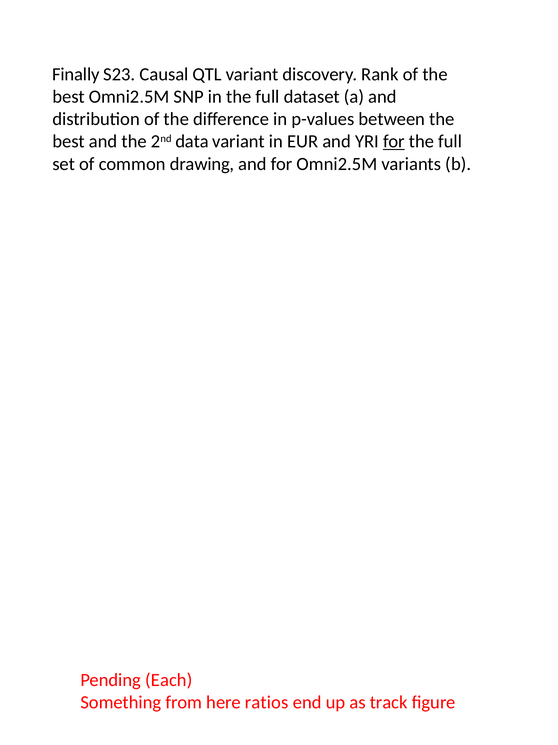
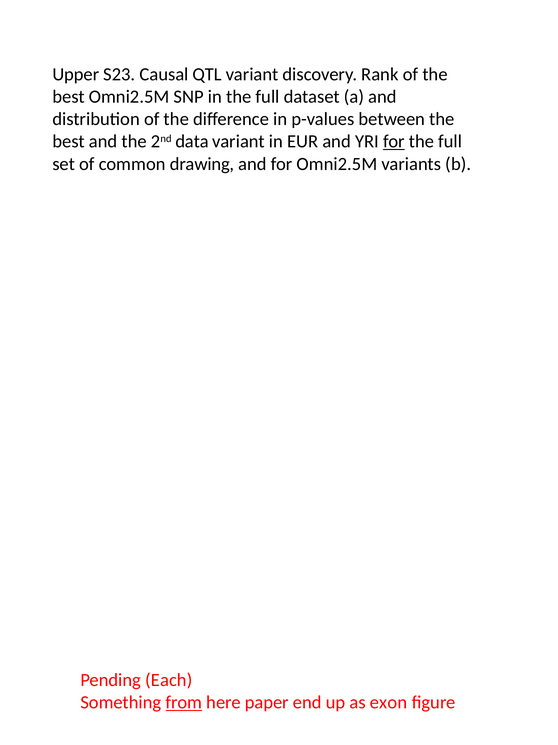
Finally: Finally -> Upper (76, 74)
from underline: none -> present (184, 701)
ratios: ratios -> paper (267, 701)
track: track -> exon (389, 701)
